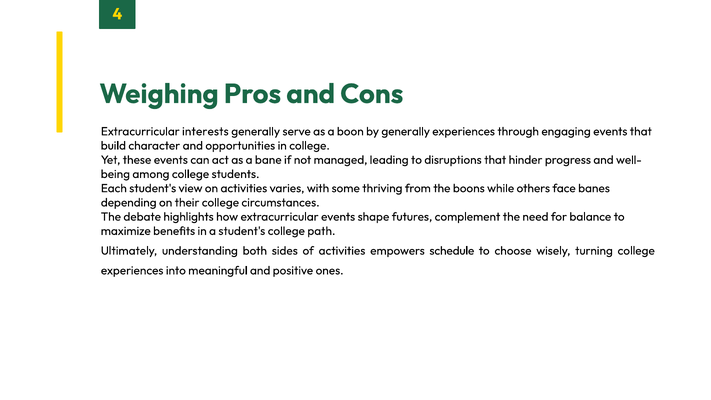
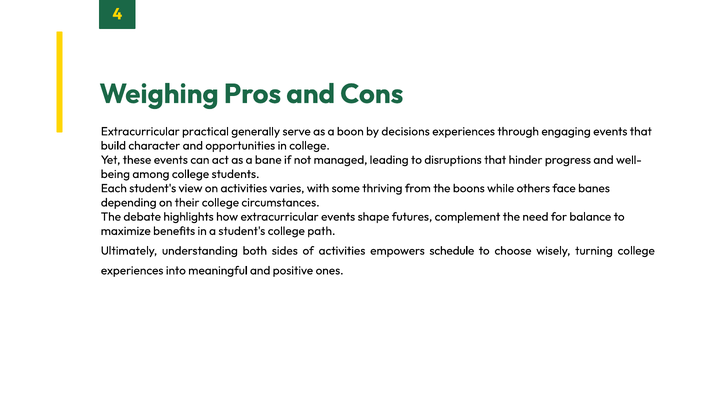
interests: interests -> practical (205, 131)
by generally: generally -> decisions (406, 131)
